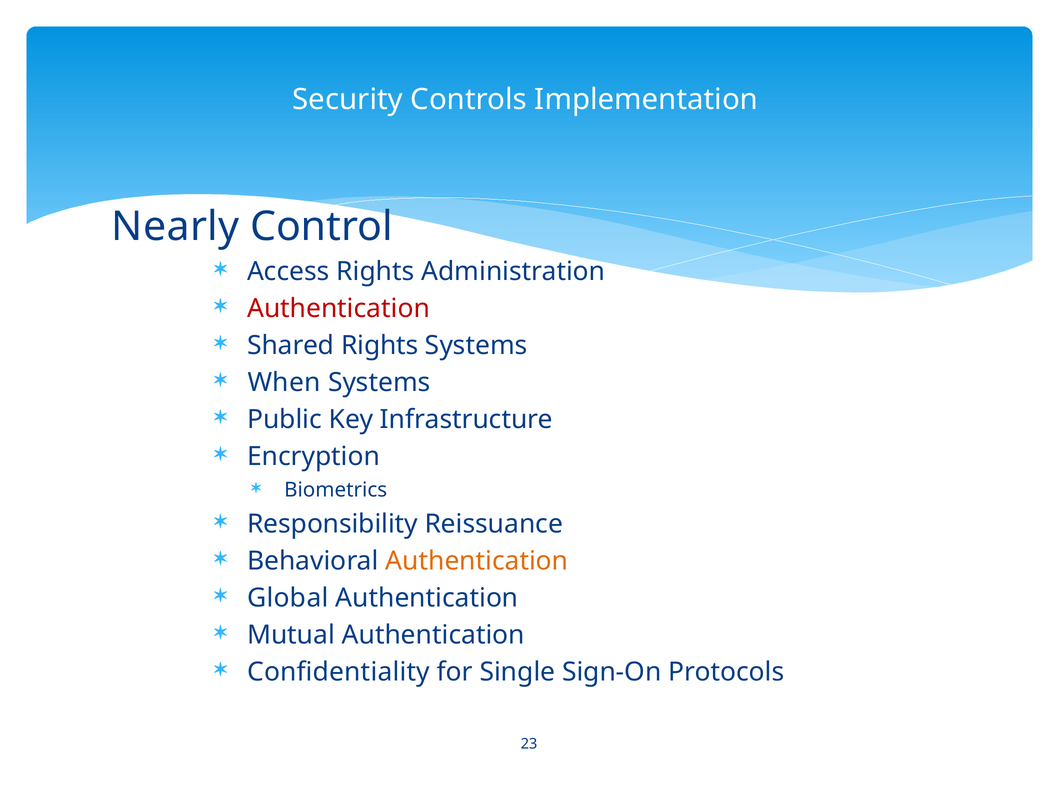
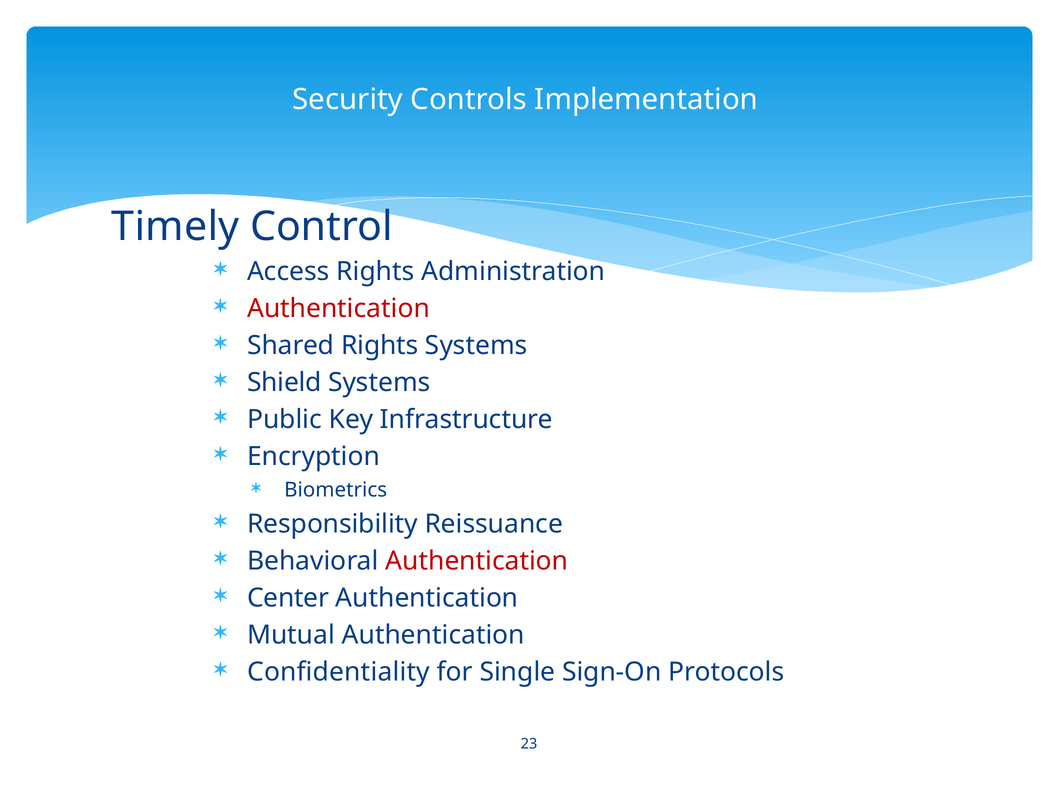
Nearly: Nearly -> Timely (175, 227)
When: When -> Shield (284, 383)
Authentication colour: orange -> red (477, 561)
Global: Global -> Center (288, 598)
